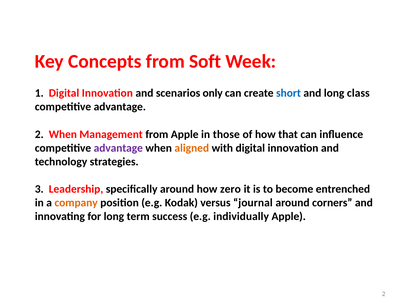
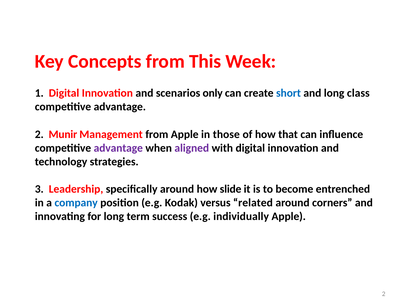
Soft: Soft -> This (205, 61)
2 When: When -> Munir (63, 134)
aligned colour: orange -> purple (192, 148)
zero: zero -> slide (231, 189)
company colour: orange -> blue (76, 202)
journal: journal -> related (253, 202)
